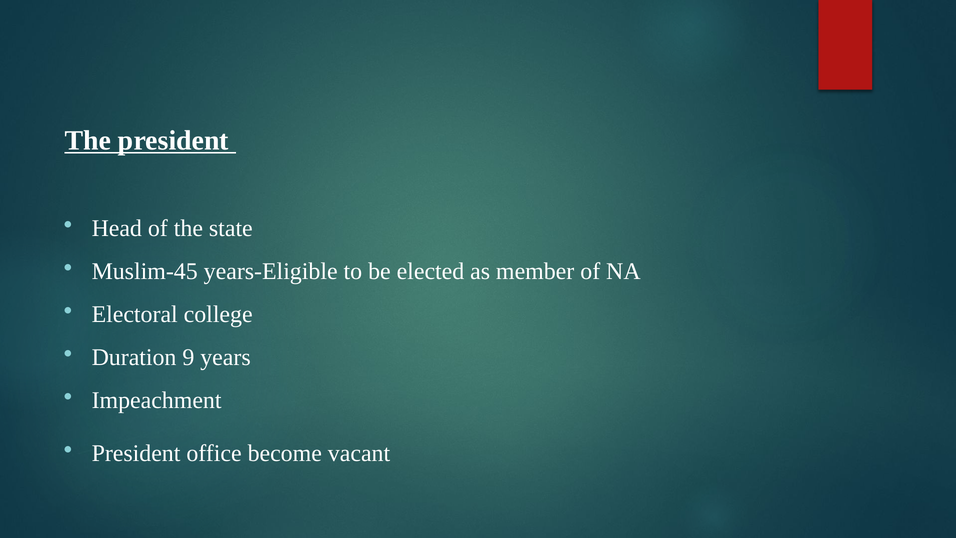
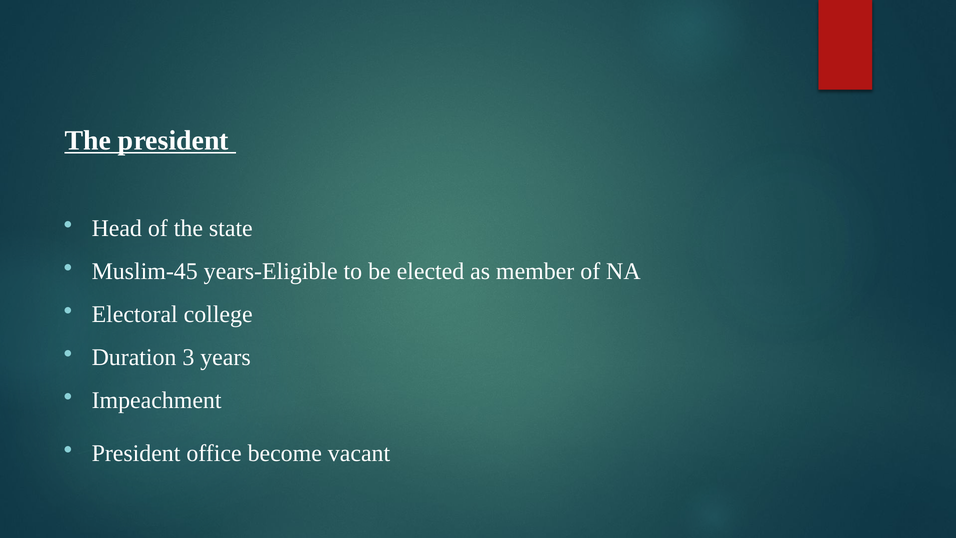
9: 9 -> 3 (188, 357)
